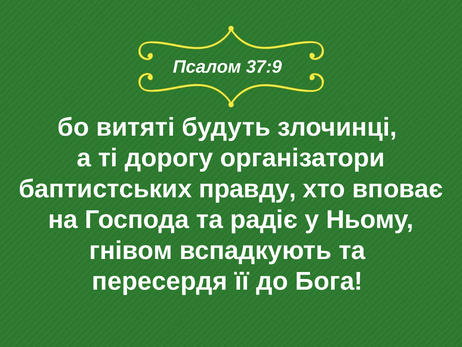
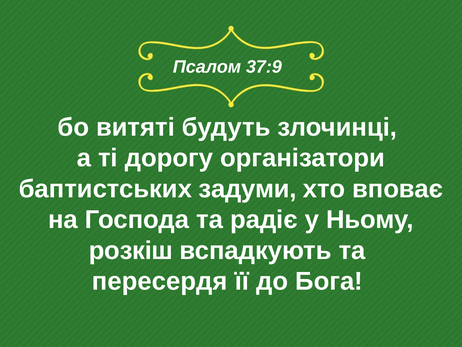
правду: правду -> задуми (248, 189)
гнівом: гнівом -> розкіш (131, 250)
